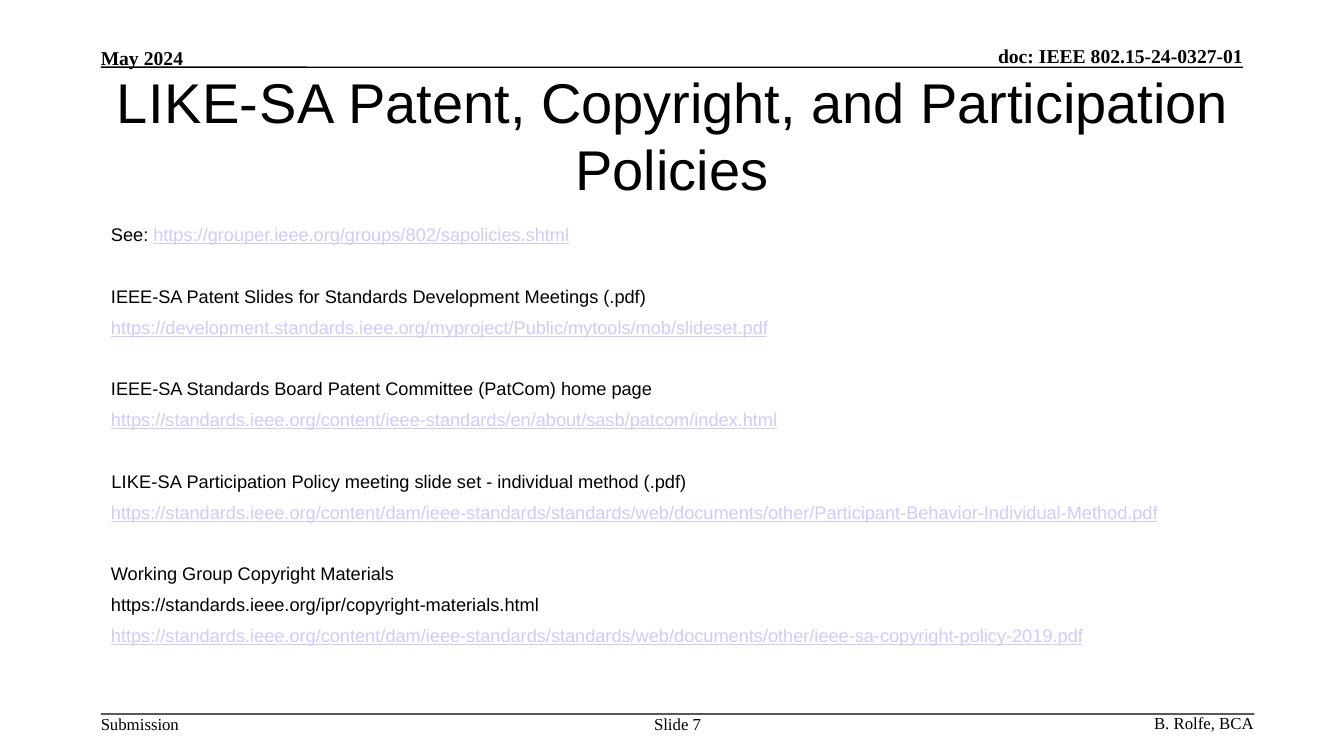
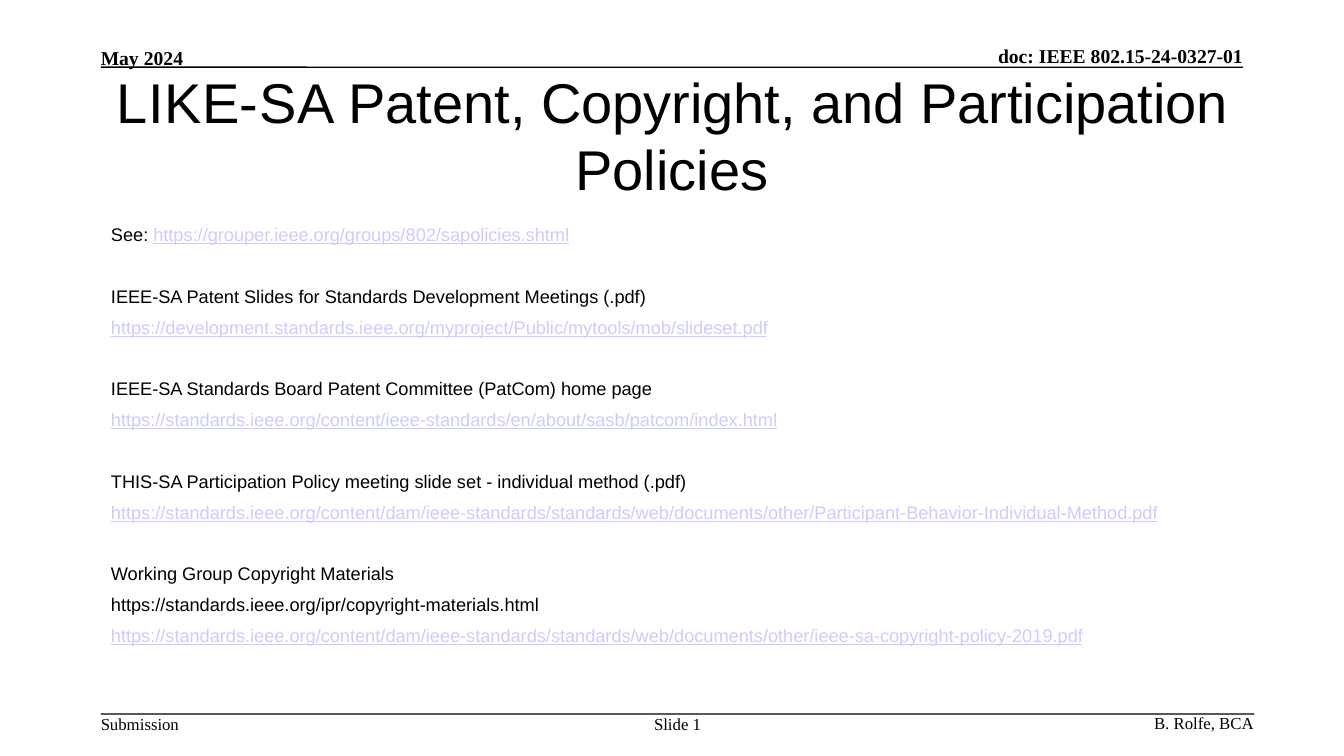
LIKE-SA: LIKE-SA -> THIS-SA (147, 482)
7: 7 -> 1 (697, 725)
